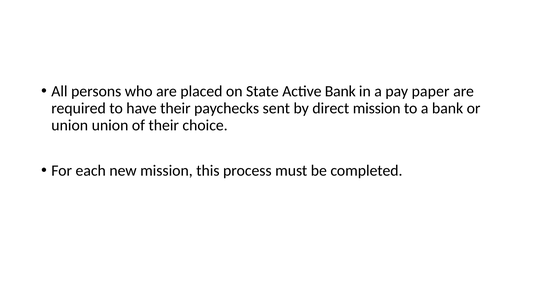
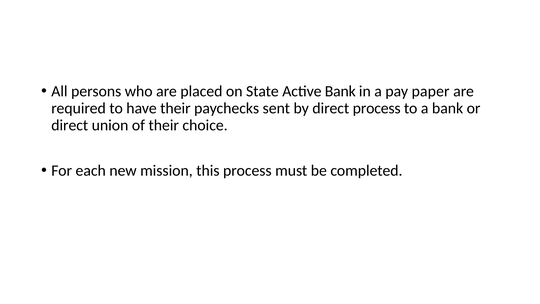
direct mission: mission -> process (377, 108)
union: union -> direct (70, 125)
